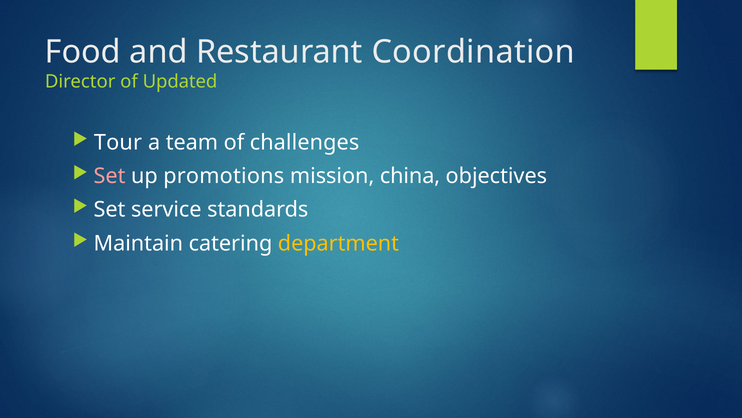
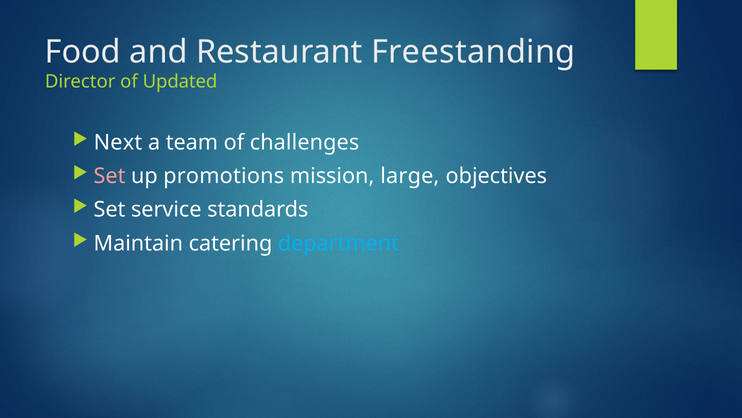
Coordination: Coordination -> Freestanding (473, 52)
Tour: Tour -> Next (118, 142)
china: china -> large (410, 176)
department colour: yellow -> light blue (338, 243)
